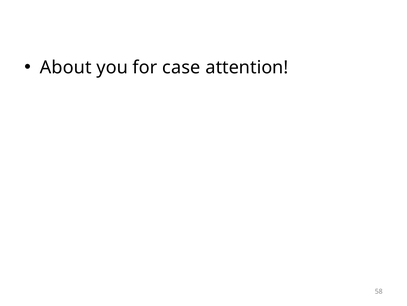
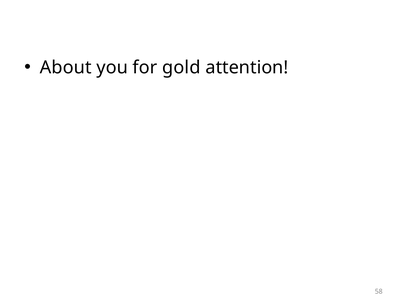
case: case -> gold (181, 67)
